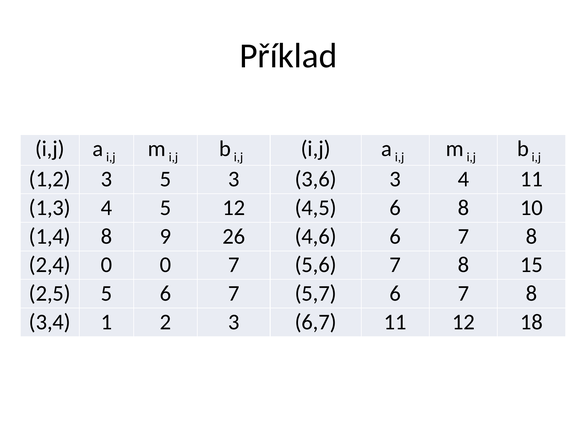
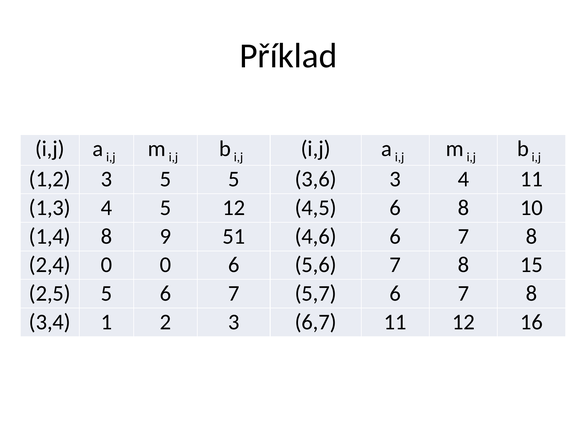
5 3: 3 -> 5 (234, 179)
26: 26 -> 51 (234, 236)
0 7: 7 -> 6 (234, 265)
18: 18 -> 16 (532, 322)
